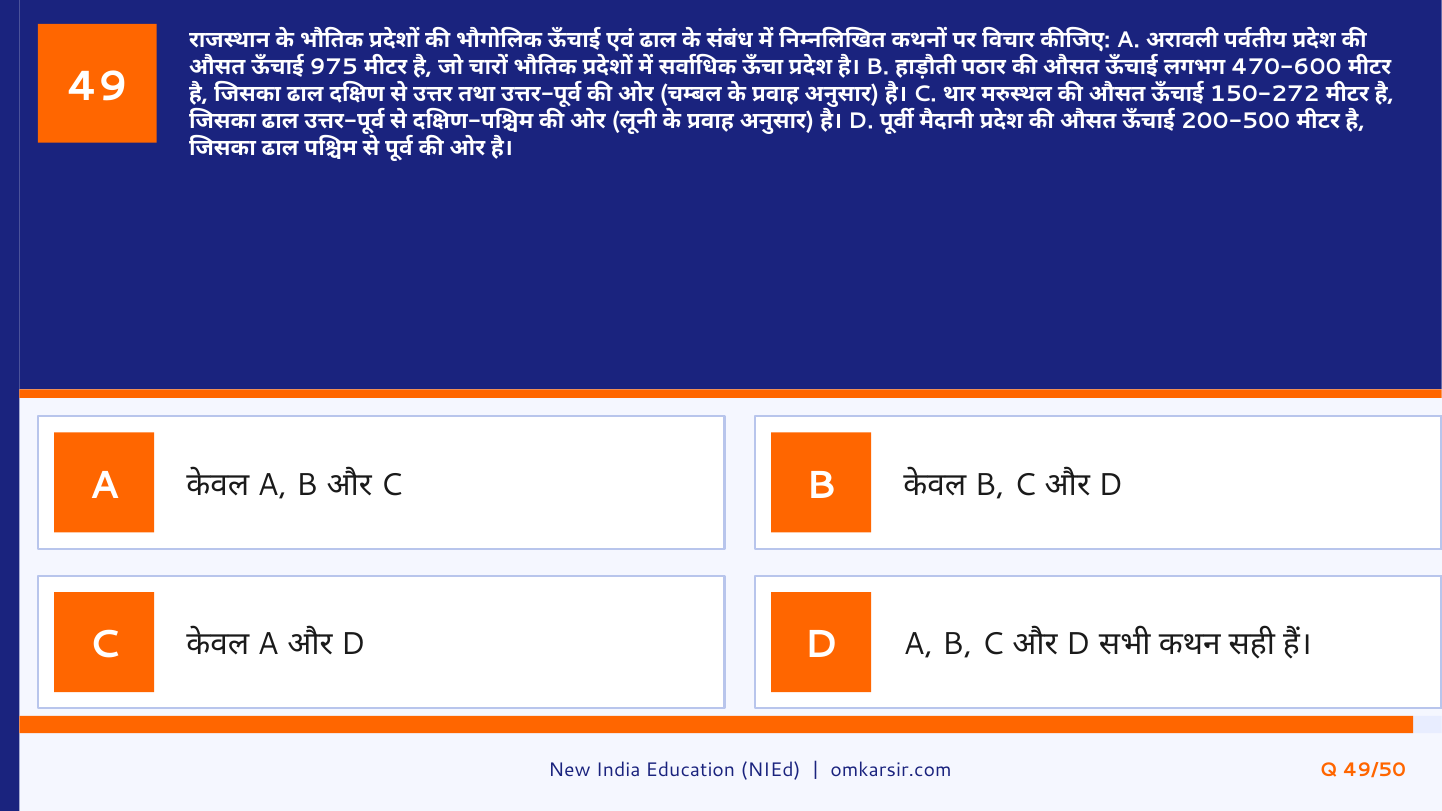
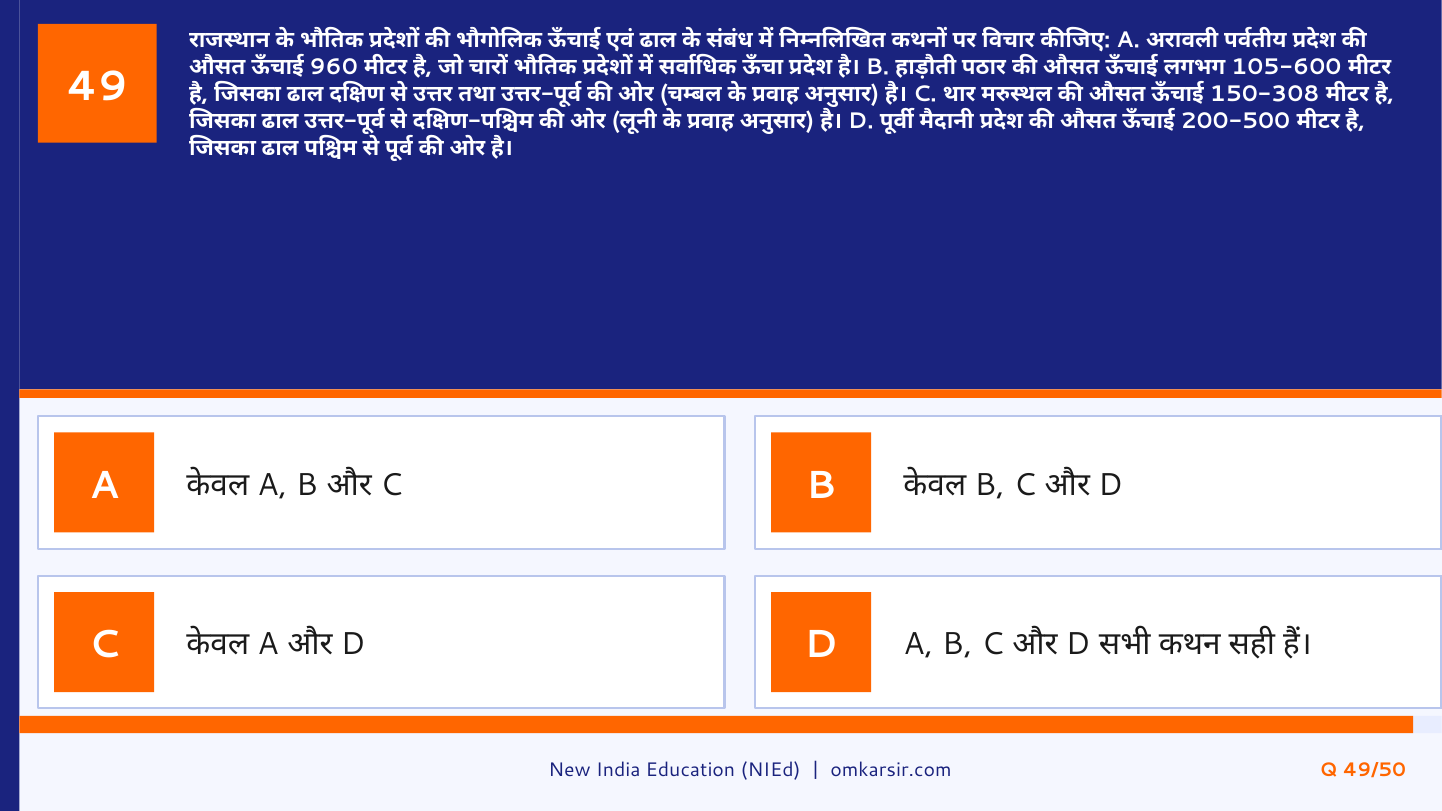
975: 975 -> 960 (334, 67)
470-600: 470-600 -> 105-600 (1286, 67)
150-272: 150-272 -> 150-308 (1265, 94)
